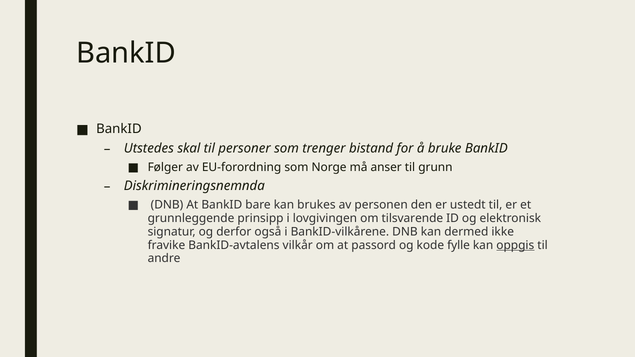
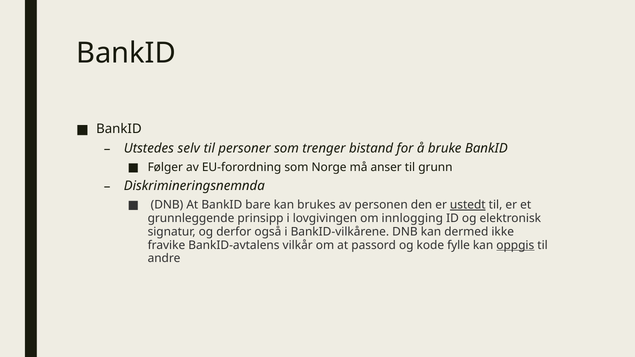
skal: skal -> selv (189, 149)
ustedt underline: none -> present (468, 205)
tilsvarende: tilsvarende -> innlogging (412, 218)
